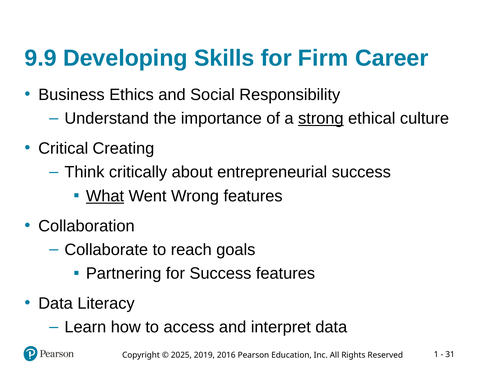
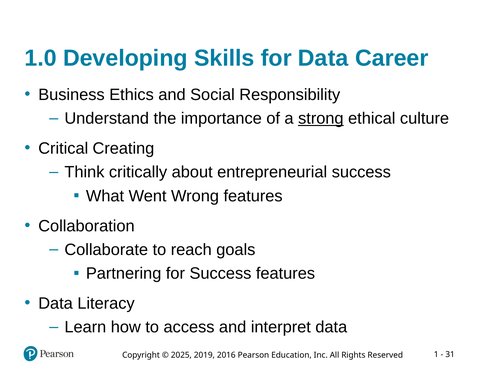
9.9: 9.9 -> 1.0 (41, 58)
for Firm: Firm -> Data (323, 58)
What underline: present -> none (105, 196)
